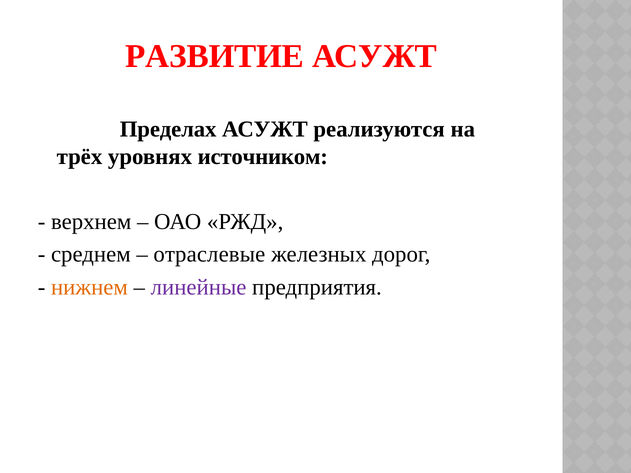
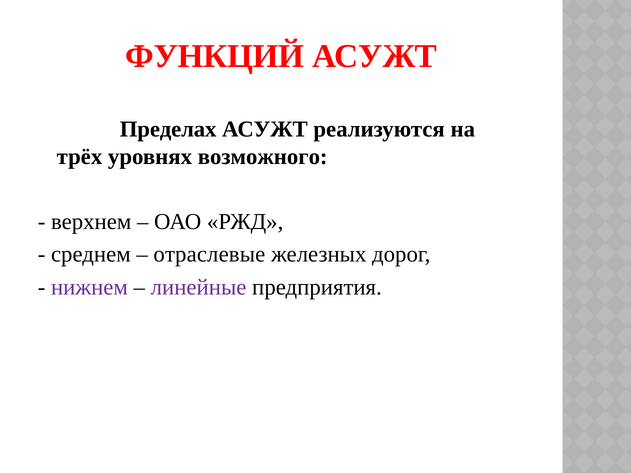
РАЗВИТИЕ: РАЗВИТИЕ -> ФУНКЦИЙ (215, 56)
источником: источником -> возможного (263, 157)
нижнем colour: orange -> purple (89, 287)
